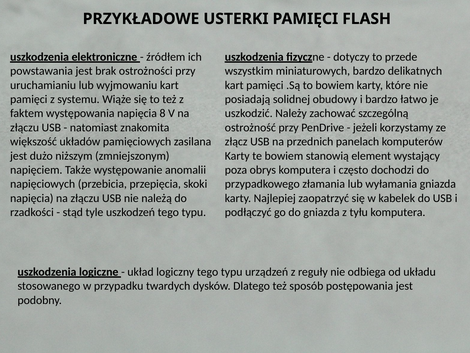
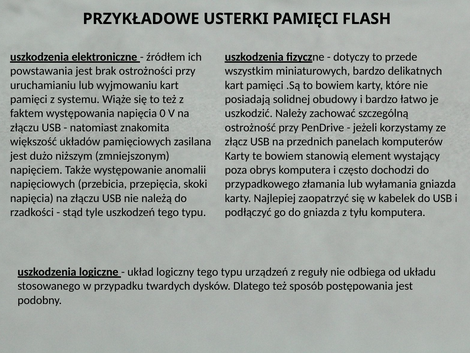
8: 8 -> 0 (162, 113)
